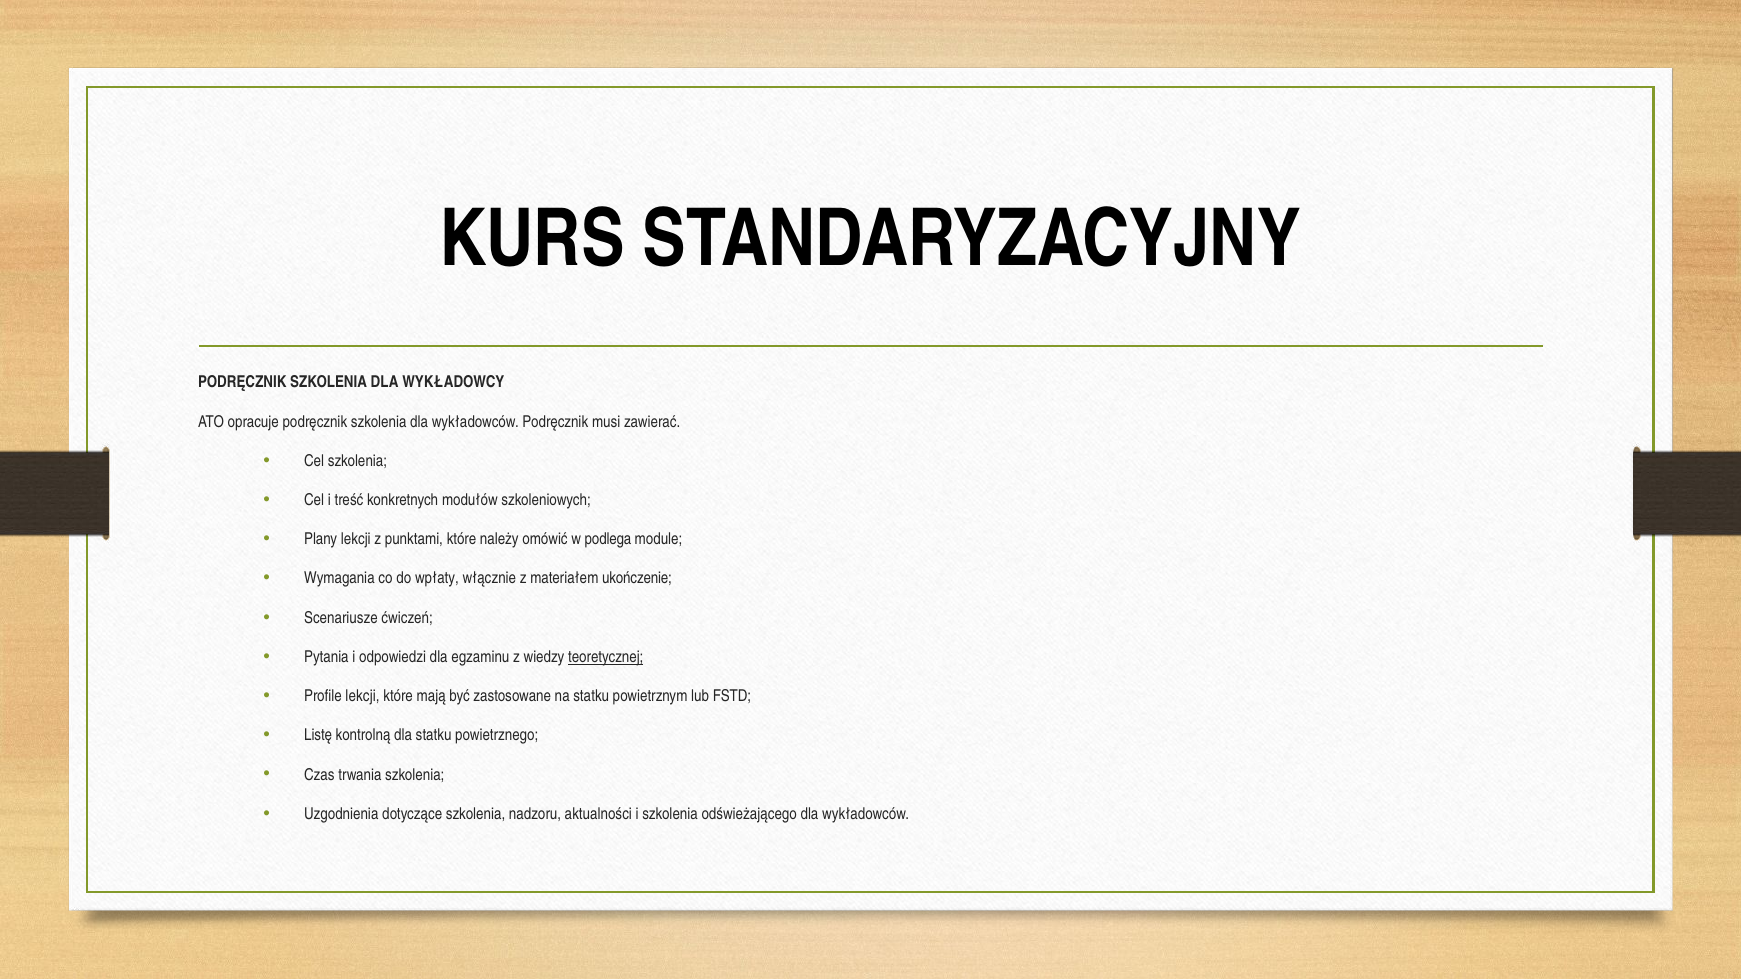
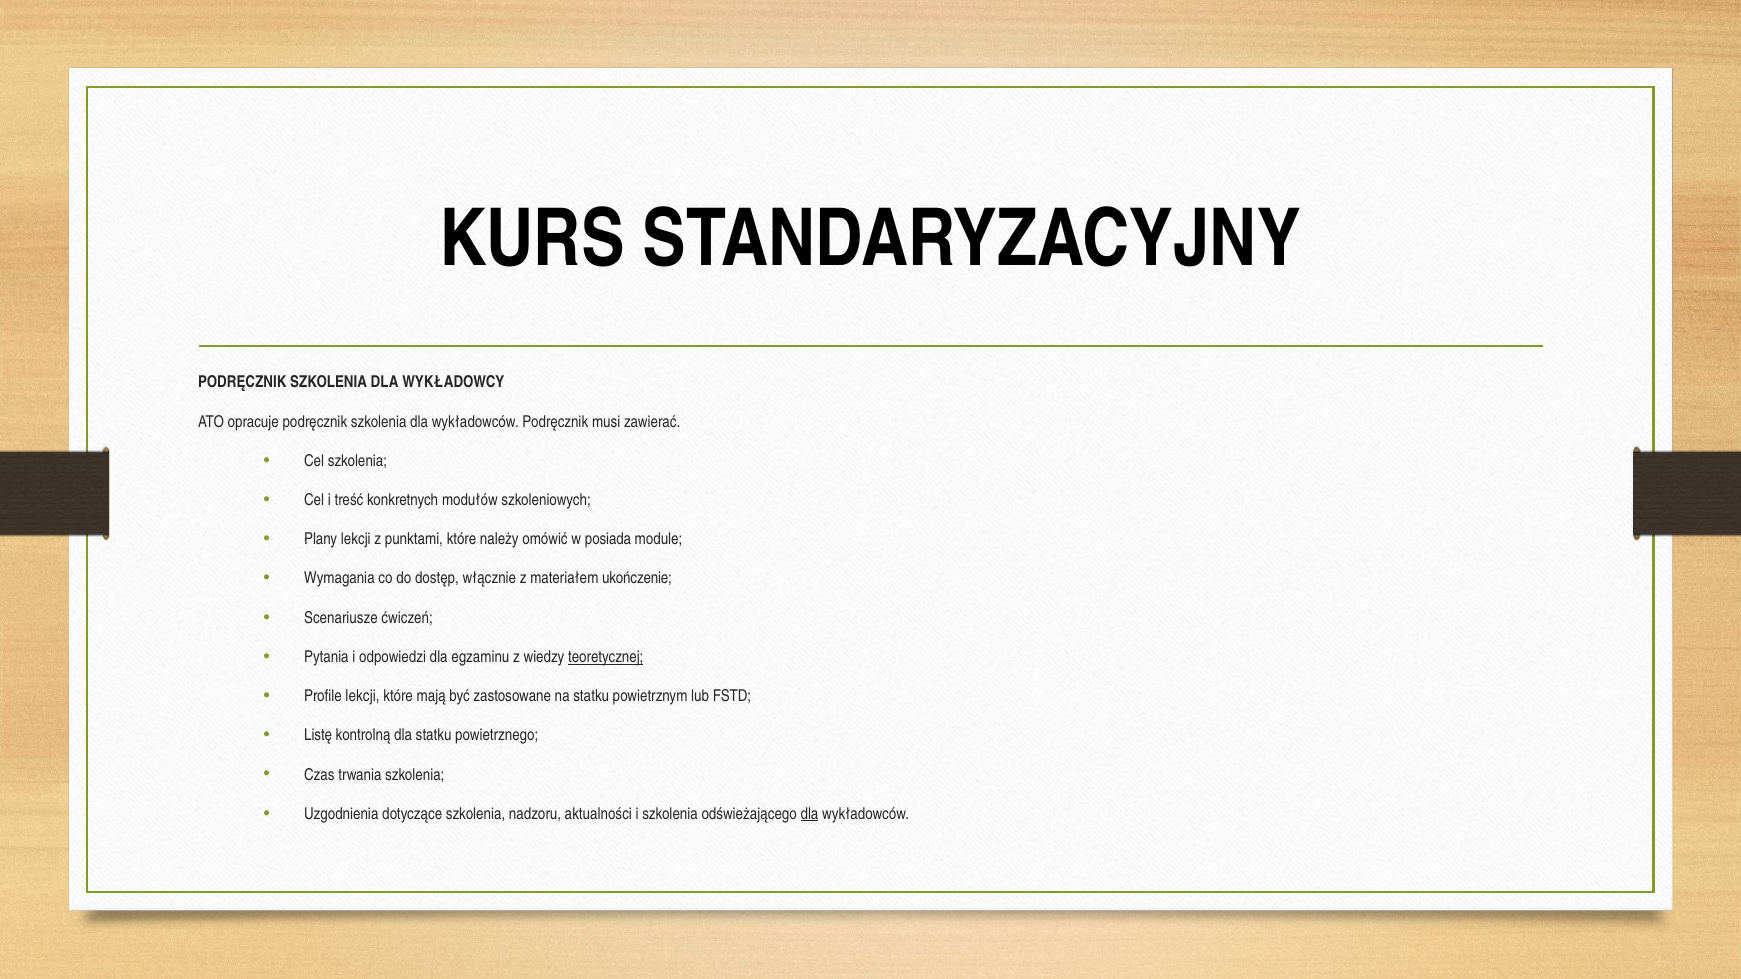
podlega: podlega -> posiada (608, 540)
wpłaty: wpłaty -> dostęp (437, 579)
dla underline: none -> present (810, 814)
